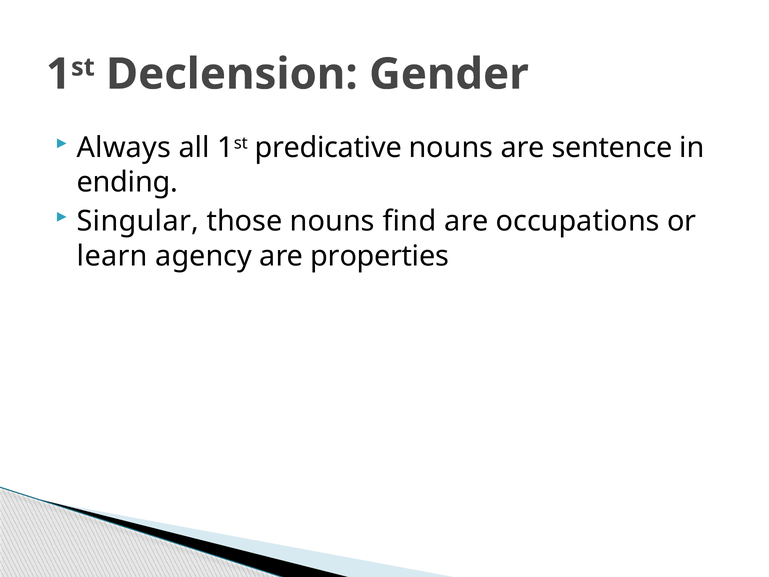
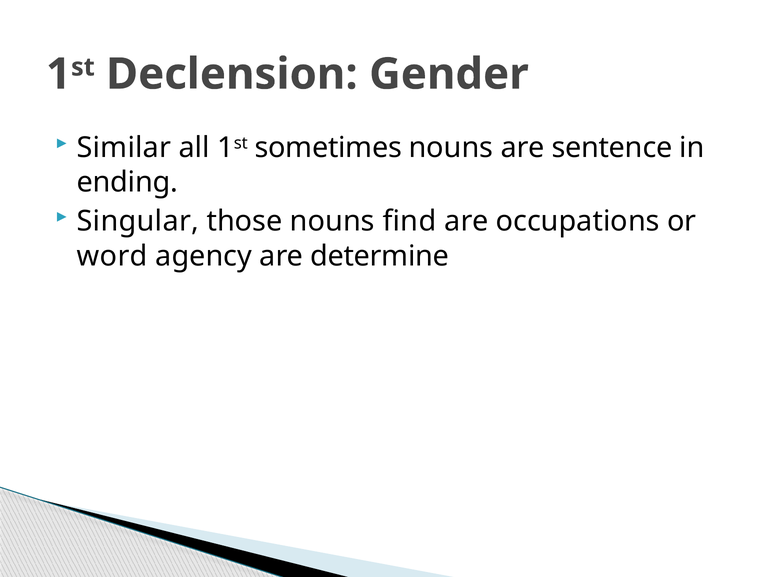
Always: Always -> Similar (124, 148)
predicative: predicative -> sometimes (328, 148)
learn: learn -> word (112, 256)
properties: properties -> determine (380, 256)
